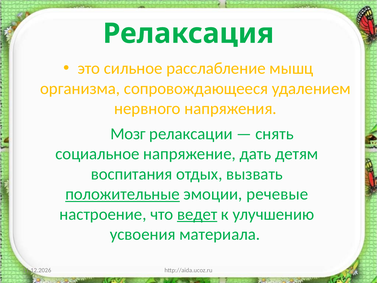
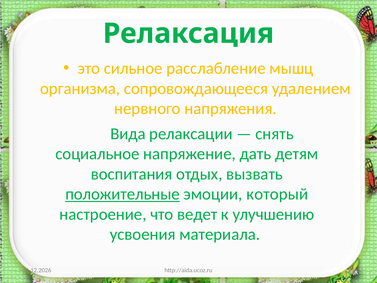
Мозг: Мозг -> Вида (128, 134)
речевые: речевые -> который (277, 194)
ведет underline: present -> none (197, 214)
